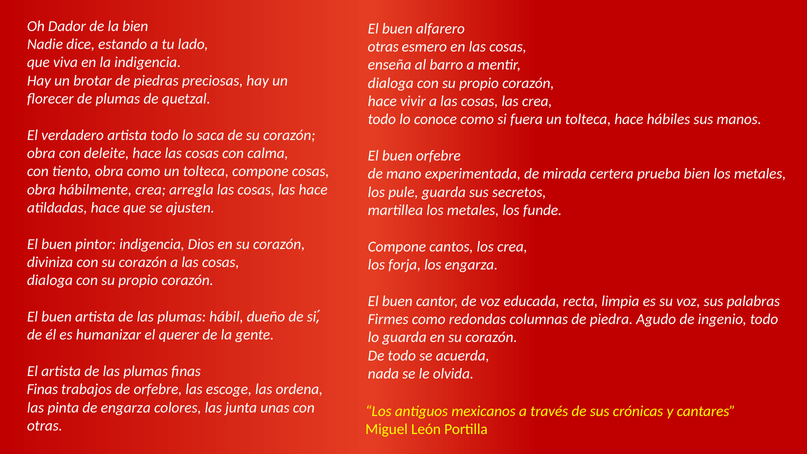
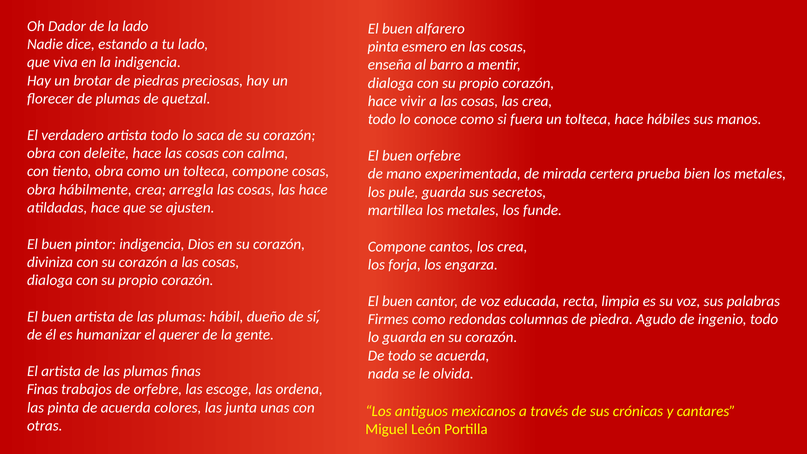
la bien: bien -> lado (135, 26)
otras: otras -> pinta (383, 47)
de engarza: engarza -> acuerda (126, 407)
